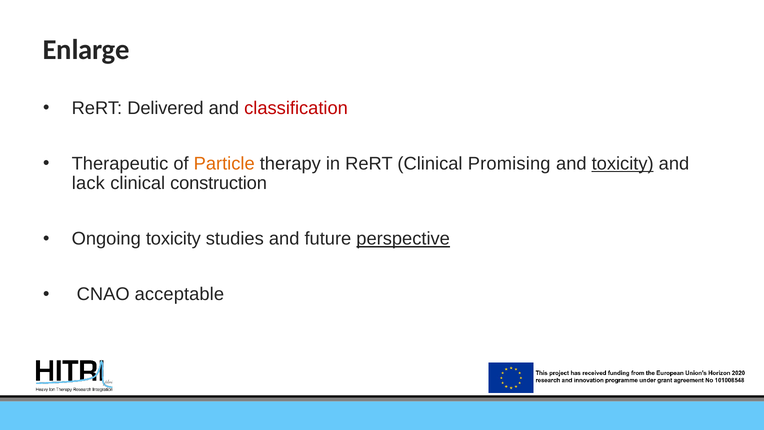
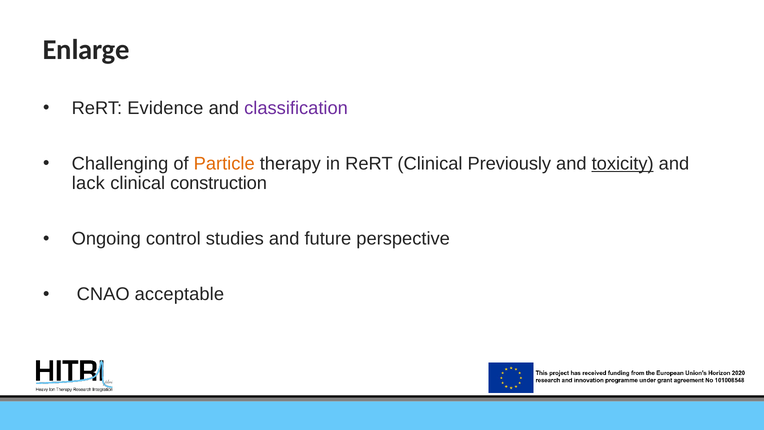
Delivered: Delivered -> Evidence (165, 108)
classification colour: red -> purple (296, 108)
Therapeutic: Therapeutic -> Challenging (120, 164)
Promising: Promising -> Previously (509, 164)
Ongoing toxicity: toxicity -> control (173, 239)
perspective underline: present -> none (403, 239)
